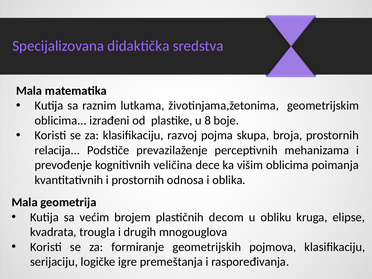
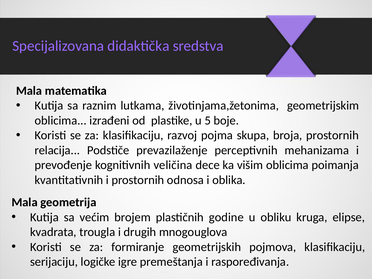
8: 8 -> 5 (208, 120)
decom: decom -> godine (226, 217)
